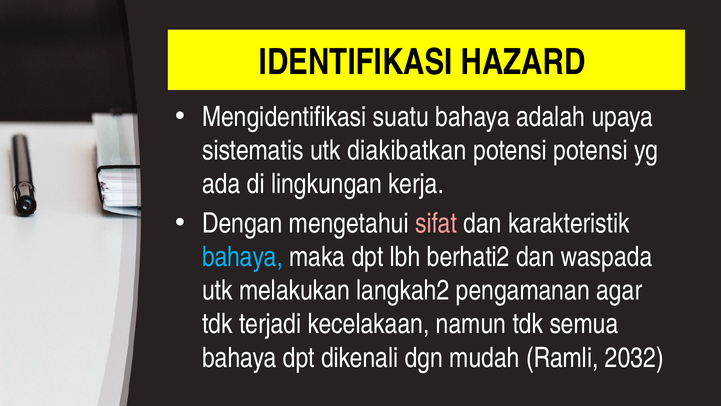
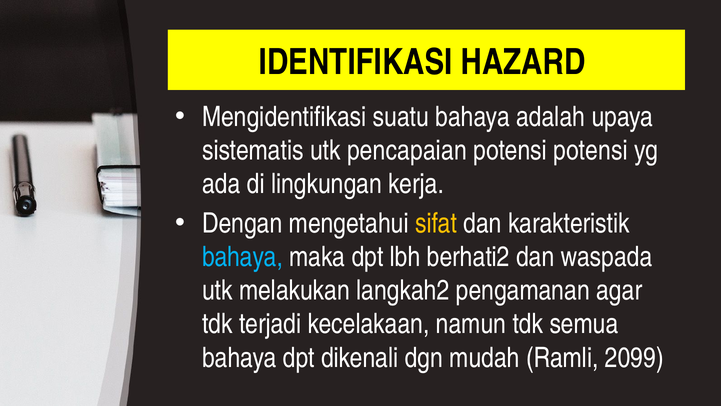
diakibatkan: diakibatkan -> pencapaian (407, 150)
sifat colour: pink -> yellow (436, 223)
2032: 2032 -> 2099 (634, 357)
